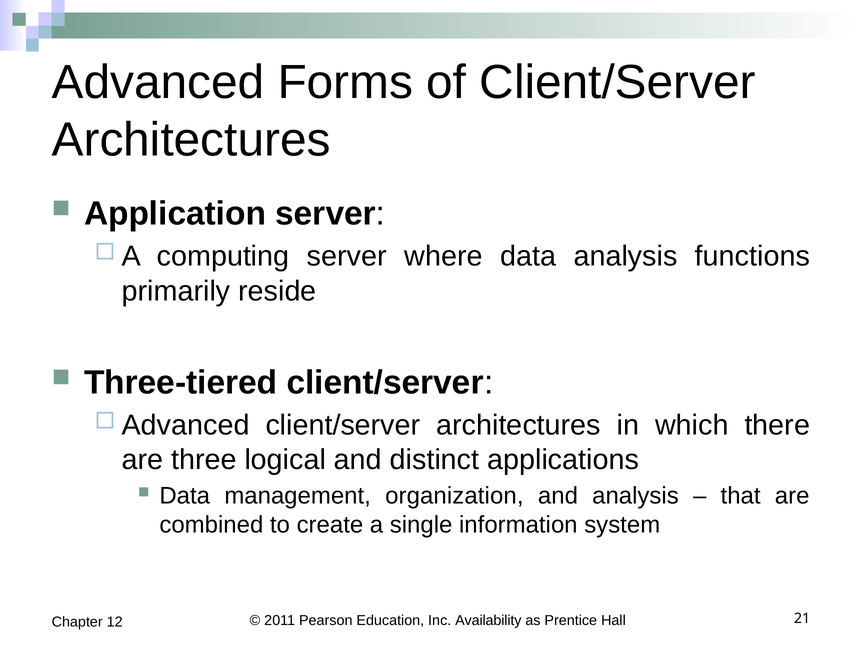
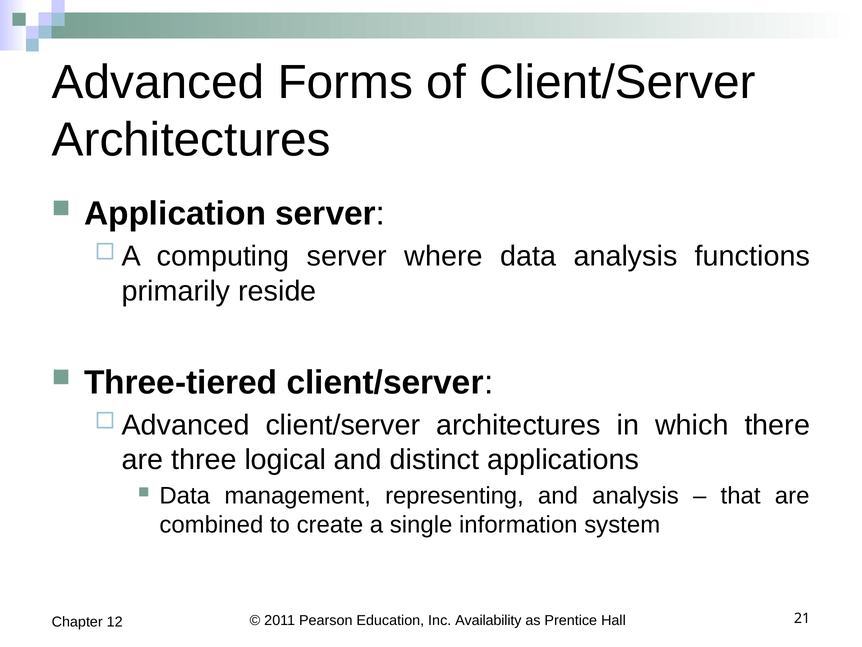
organization: organization -> representing (454, 495)
